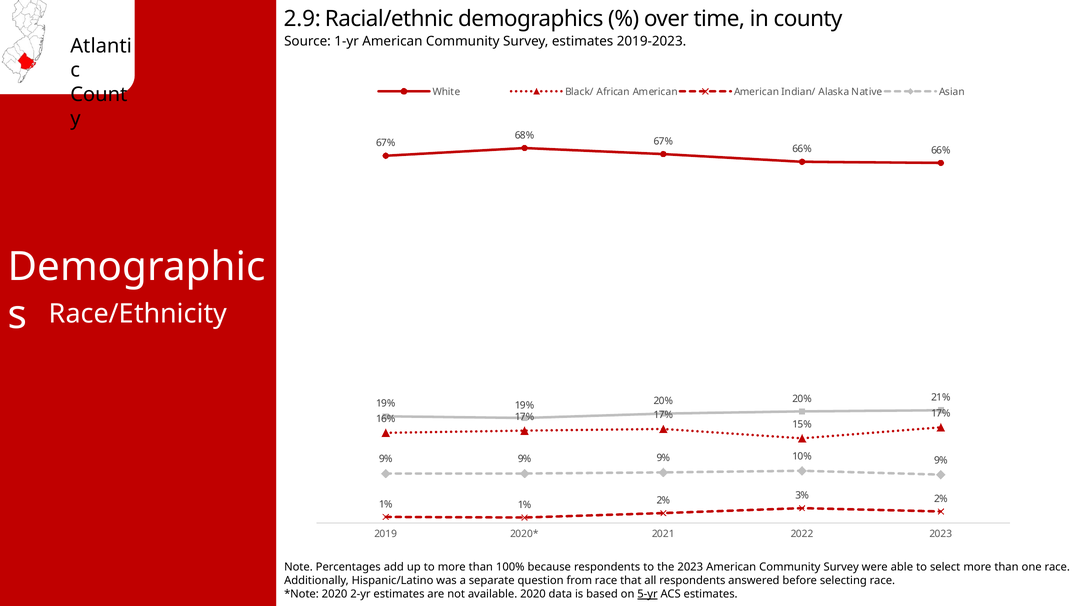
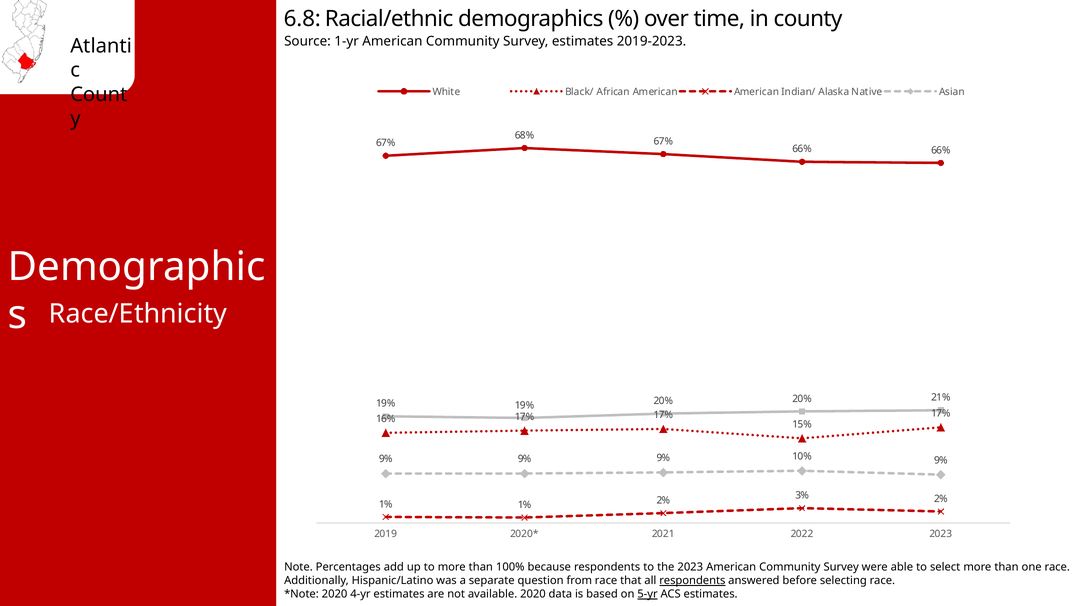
2.9: 2.9 -> 6.8 (302, 19)
respondents underline: none -> present (692, 581)
2-yr: 2-yr -> 4-yr (360, 595)
